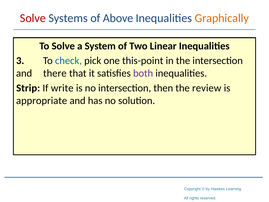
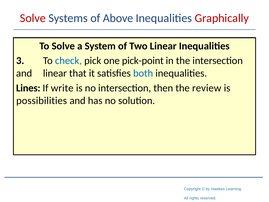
Graphically colour: orange -> red (222, 18)
this-point: this-point -> pick-point (143, 61)
and there: there -> linear (55, 73)
both colour: purple -> blue (143, 73)
Strip: Strip -> Lines (28, 88)
appropriate: appropriate -> possibilities (42, 100)
